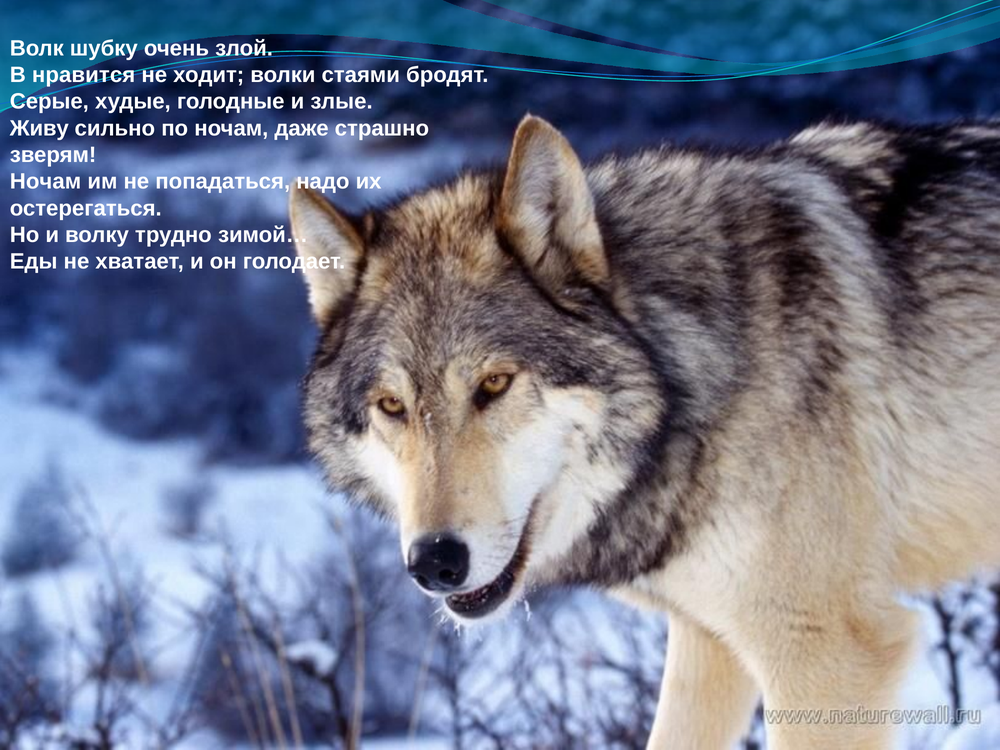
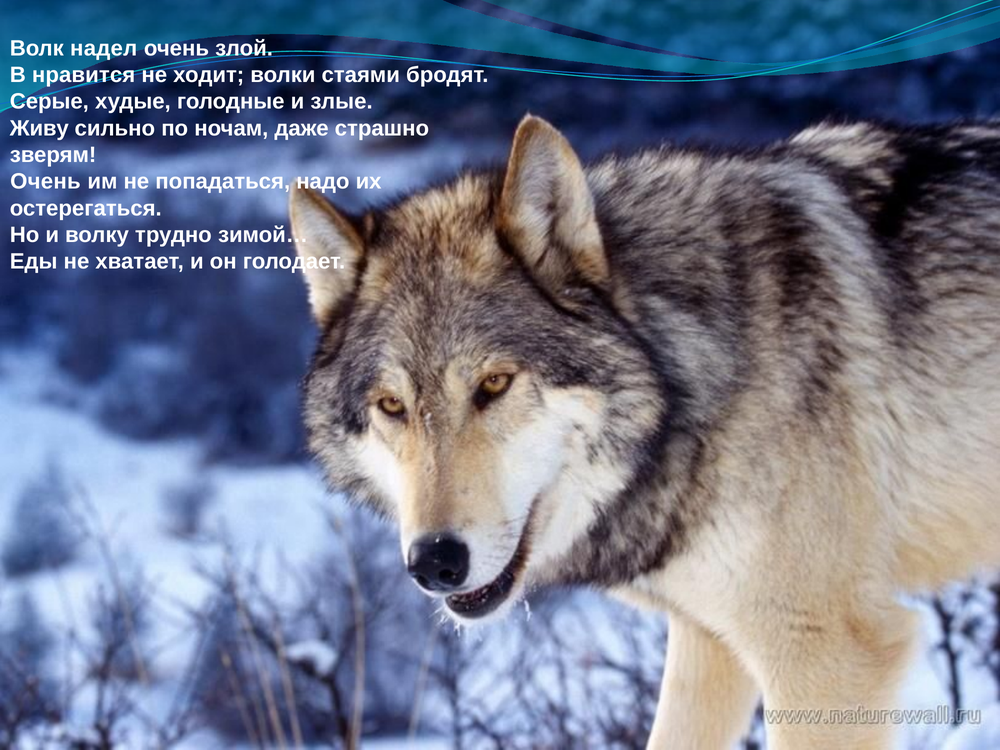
шубку: шубку -> надел (104, 48)
Ночам: Ночам -> Очень (45, 182)
